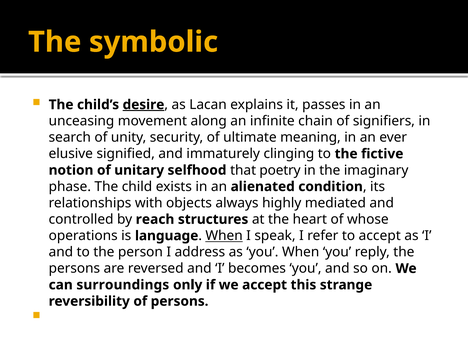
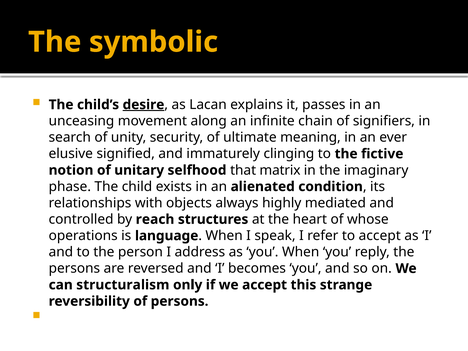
poetry: poetry -> matrix (280, 170)
When underline: present -> none (224, 236)
surroundings: surroundings -> structuralism (123, 285)
